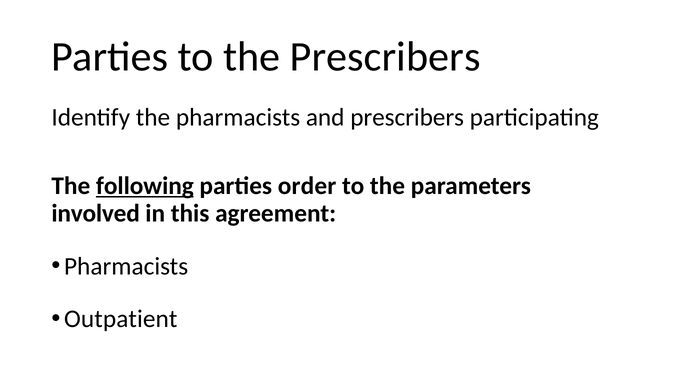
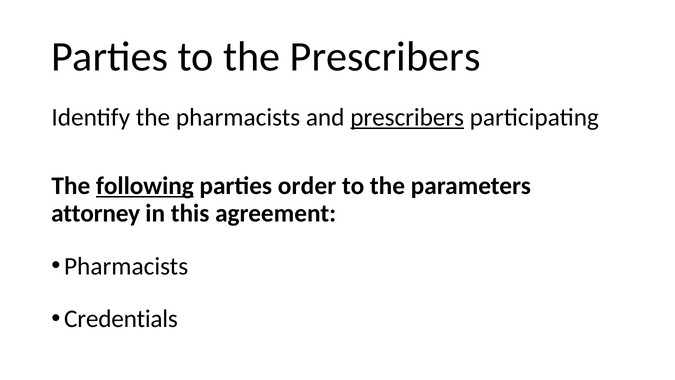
prescribers underline: none -> present (407, 117)
involved: involved -> attorney (96, 213)
Outpatient: Outpatient -> Credentials (121, 319)
